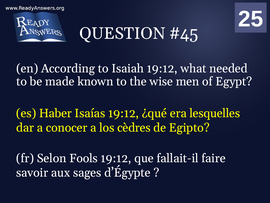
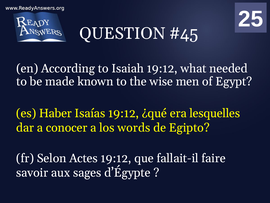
cèdres: cèdres -> words (134, 127)
Fools: Fools -> Actes (84, 158)
